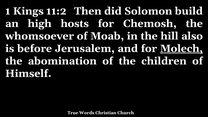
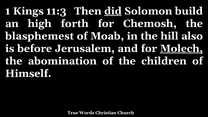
11:2: 11:2 -> 11:3 (56, 11)
did underline: none -> present (113, 11)
hosts: hosts -> forth (75, 24)
whomsoever: whomsoever -> blasphemest (40, 36)
